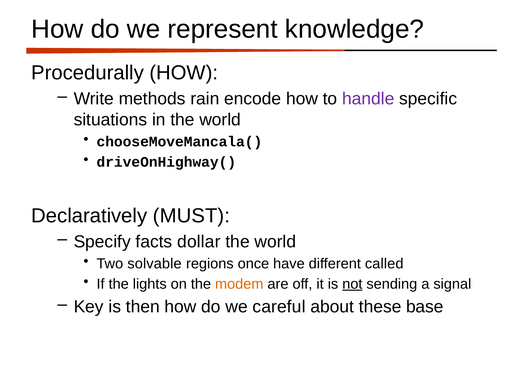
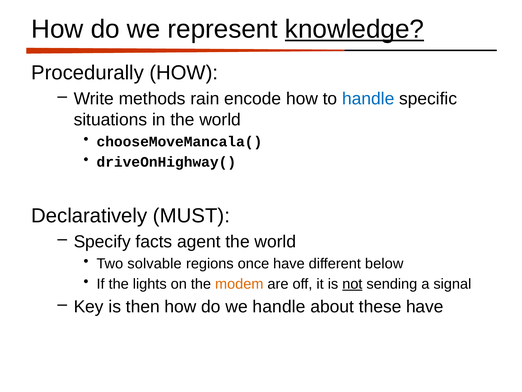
knowledge underline: none -> present (355, 29)
handle colour: purple -> blue (368, 99)
dollar: dollar -> agent (199, 241)
called: called -> below (384, 263)
we careful: careful -> handle (279, 306)
these base: base -> have (425, 306)
